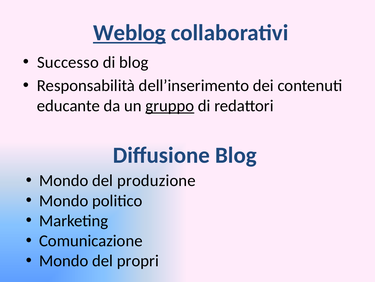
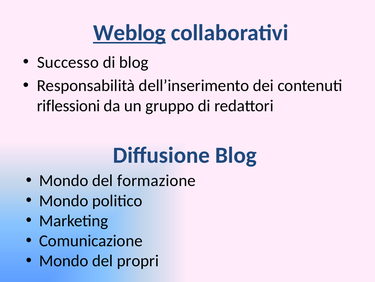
educante: educante -> riflessioni (69, 105)
gruppo underline: present -> none (170, 105)
produzione: produzione -> formazione (156, 180)
